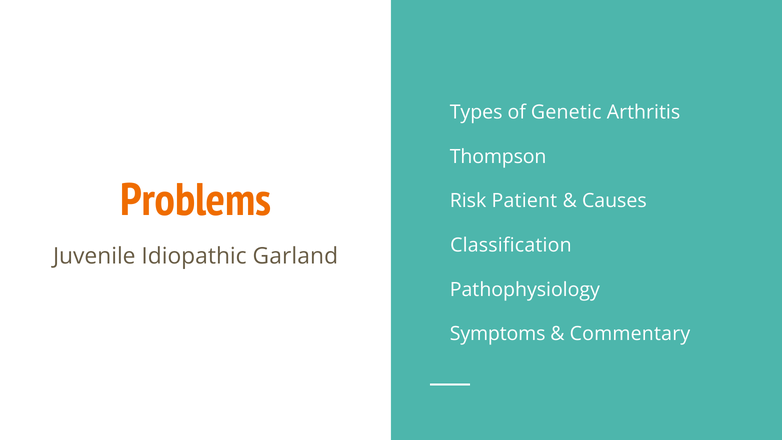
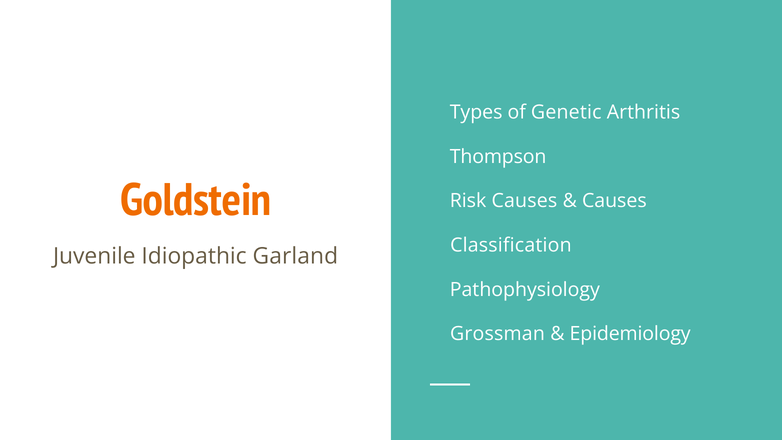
Problems: Problems -> Goldstein (196, 200)
Risk Patient: Patient -> Causes (524, 201)
Symptoms: Symptoms -> Grossman (497, 334)
Commentary: Commentary -> Epidemiology (630, 334)
